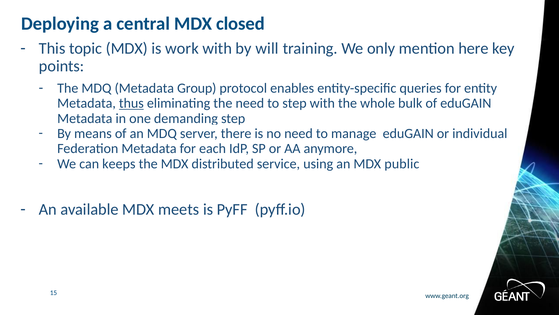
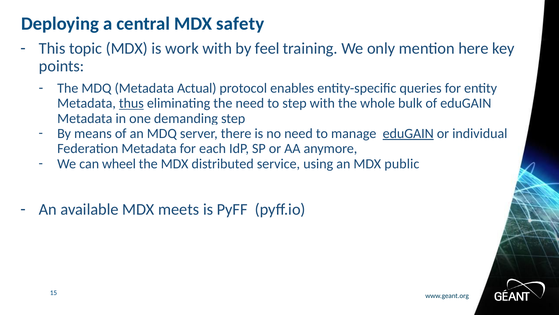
closed: closed -> safety (240, 23)
will: will -> feel (267, 48)
Group: Group -> Actual (197, 88)
eduGAIN underline: none -> present (408, 133)
keeps: keeps -> wheel (119, 163)
